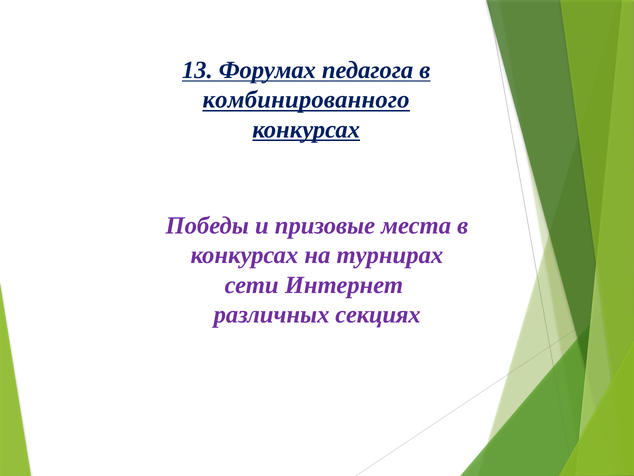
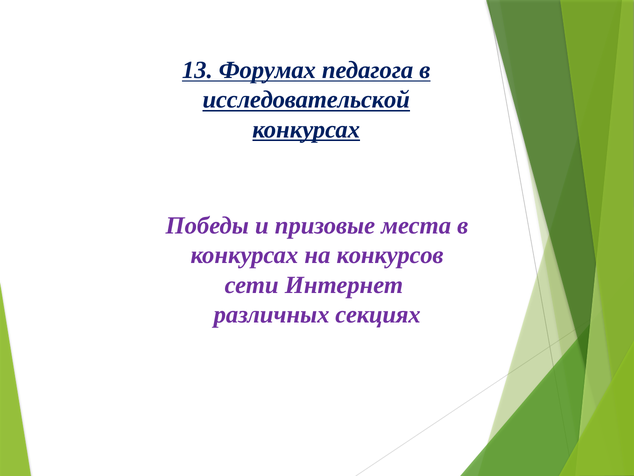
комбинированного: комбинированного -> исследовательской (306, 100)
турнирах: турнирах -> конкурсов (390, 255)
